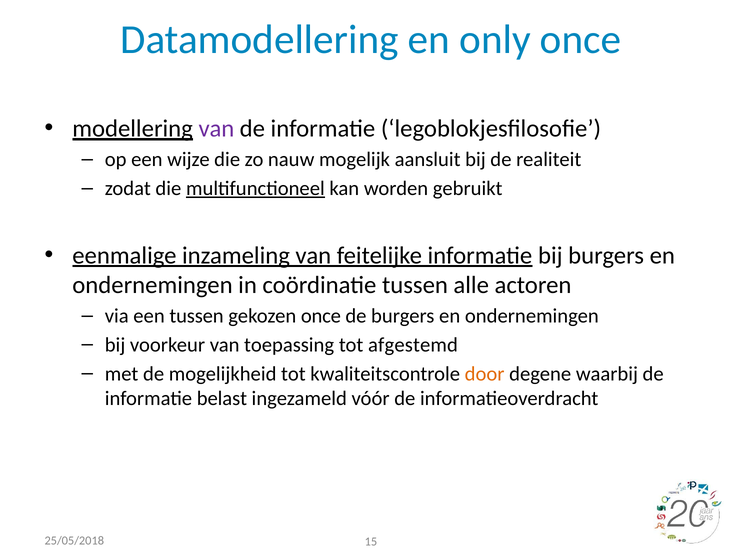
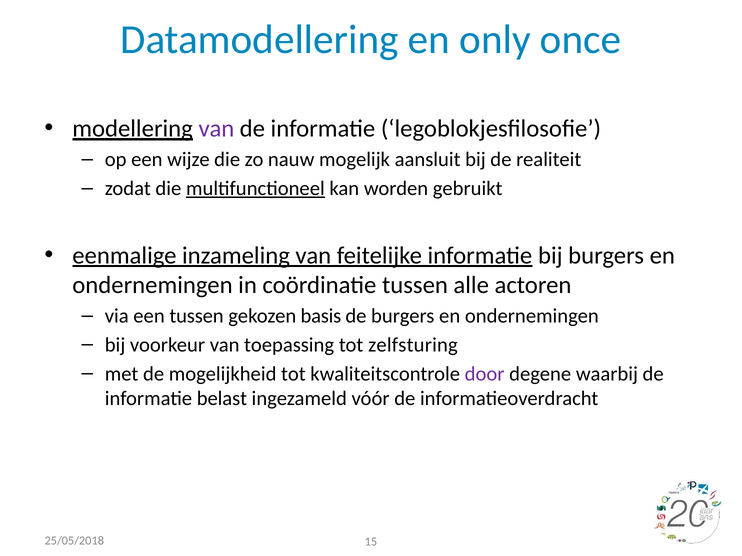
gekozen once: once -> basis (321, 316)
afgestemd: afgestemd -> zelfsturing (413, 345)
door colour: orange -> purple (485, 374)
